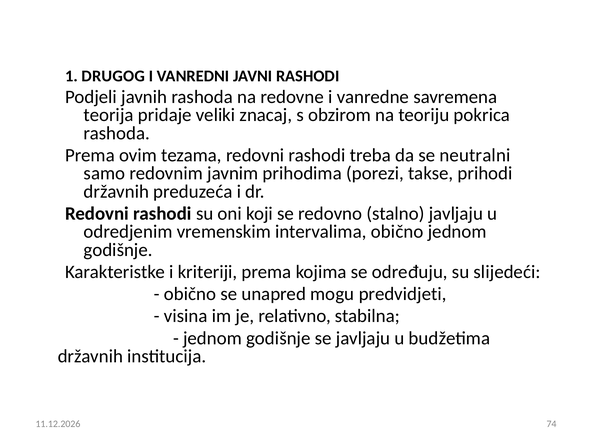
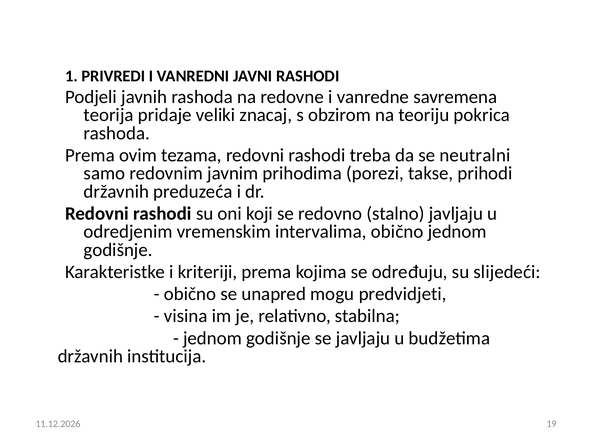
DRUGOG: DRUGOG -> PRIVREDI (113, 76)
74: 74 -> 19 (551, 424)
